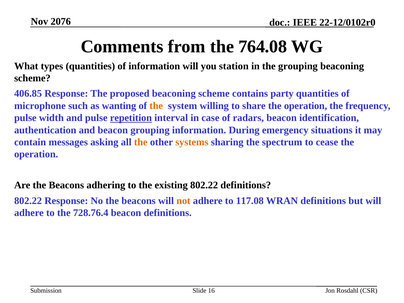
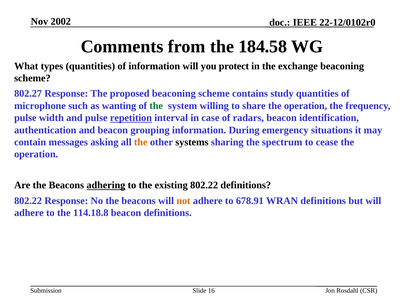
2076: 2076 -> 2002 (61, 21)
764.08: 764.08 -> 184.58 (263, 47)
station: station -> protect (234, 66)
the grouping: grouping -> exchange (298, 66)
406.85: 406.85 -> 802.27 (28, 94)
party: party -> study (282, 94)
the colour: orange -> green (156, 106)
systems colour: orange -> black (192, 142)
adhering underline: none -> present (106, 185)
117.08: 117.08 -> 678.91 (250, 201)
728.76.4: 728.76.4 -> 114.18.8 (91, 213)
